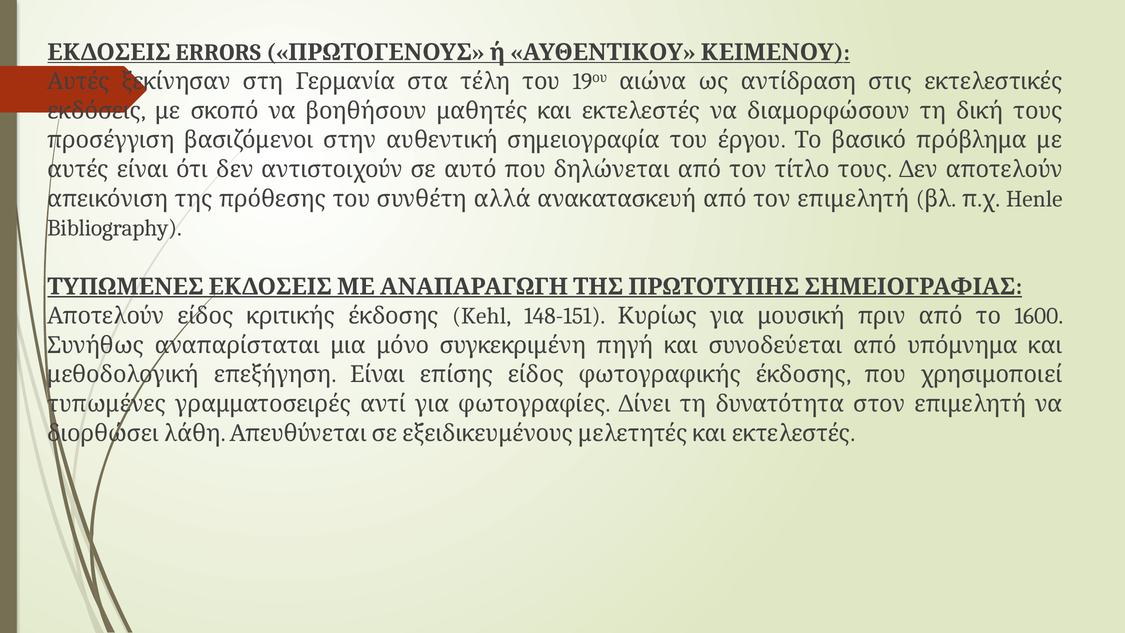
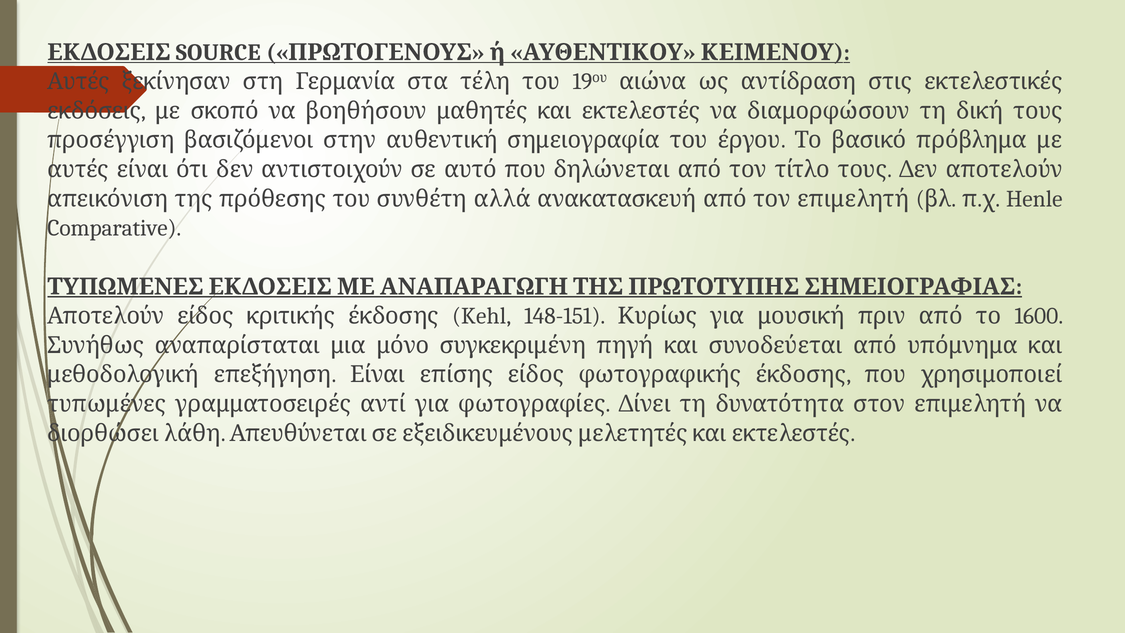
ERRORS: ERRORS -> SOURCE (218, 52)
Bibliography: Bibliography -> Comparative (114, 228)
